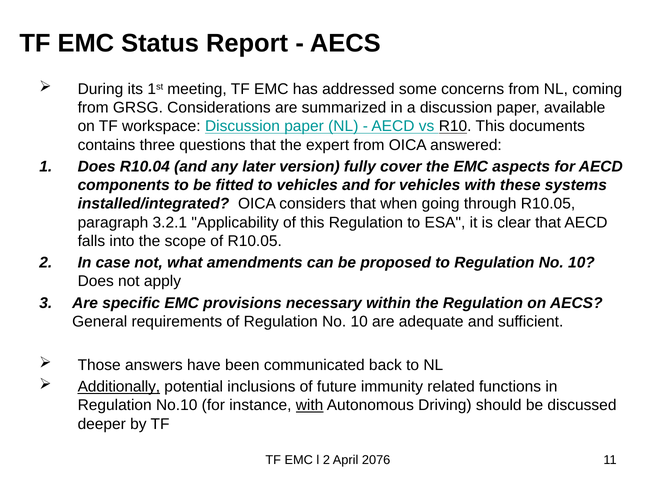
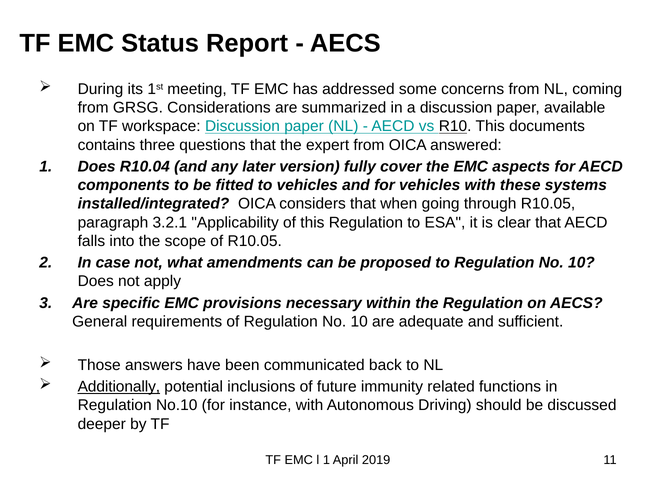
with underline: present -> none (310, 405)
l 2: 2 -> 1 (326, 460)
2076: 2076 -> 2019 (376, 460)
